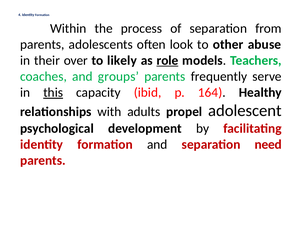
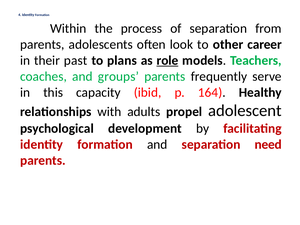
abuse: abuse -> career (265, 44)
over: over -> past (76, 60)
likely: likely -> plans (122, 60)
this underline: present -> none (53, 93)
